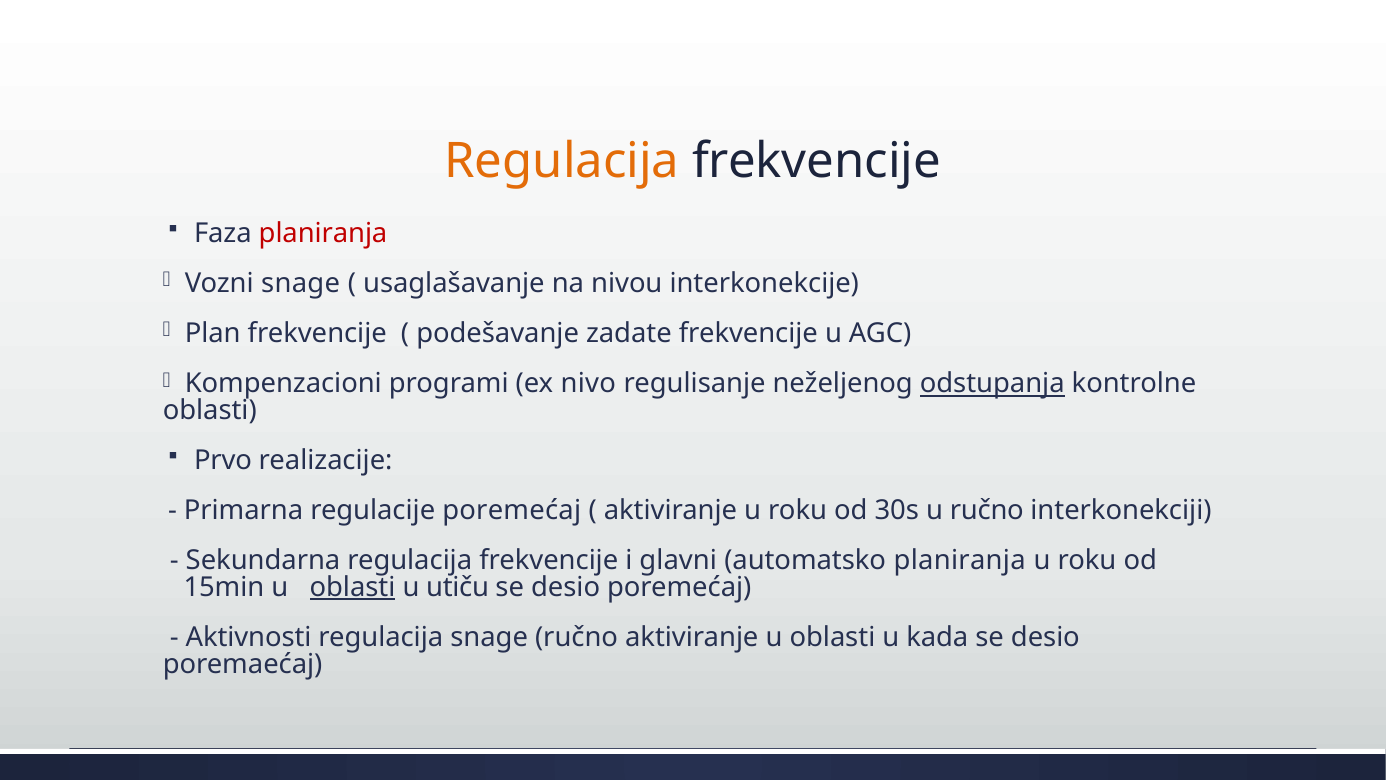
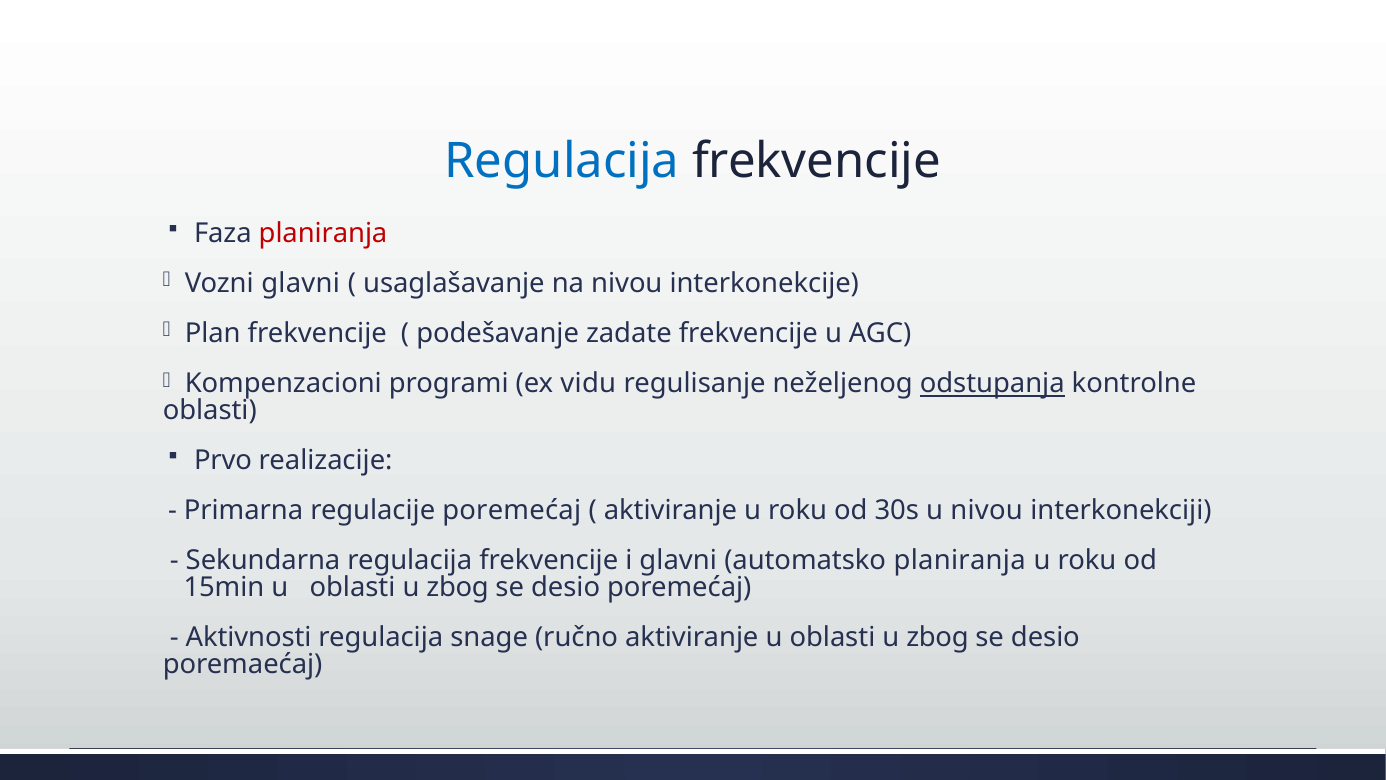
Regulacija colour: orange -> blue (562, 161)
Vozni snage: snage -> glavni (301, 284)
nivo: nivo -> vidu (588, 384)
u ručno: ručno -> nivou (987, 510)
oblasti underline: present -> none (353, 587)
utiču: utiču -> zbog (458, 587)
kada: kada -> zbog (937, 637)
